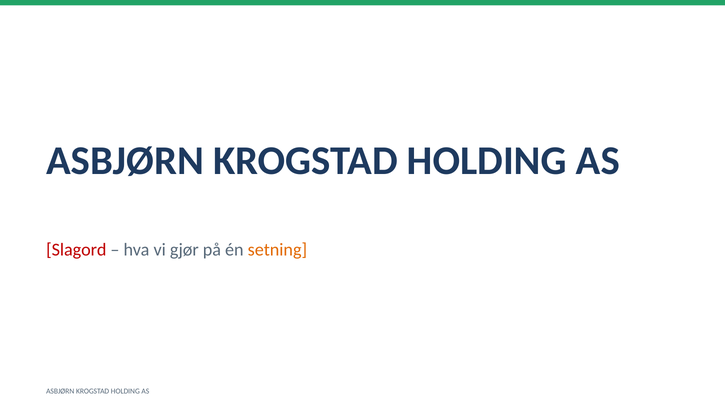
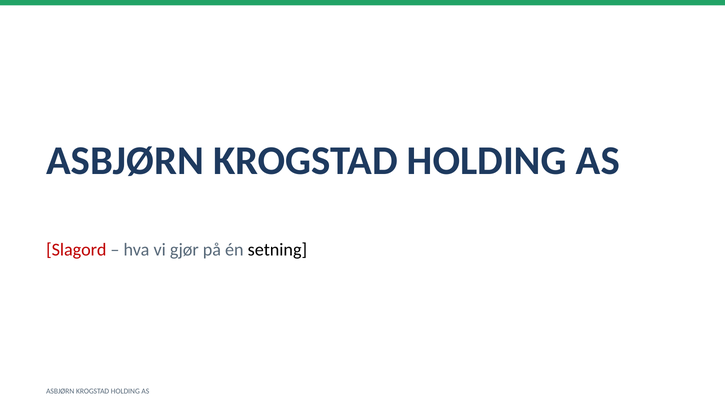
setning colour: orange -> black (277, 250)
